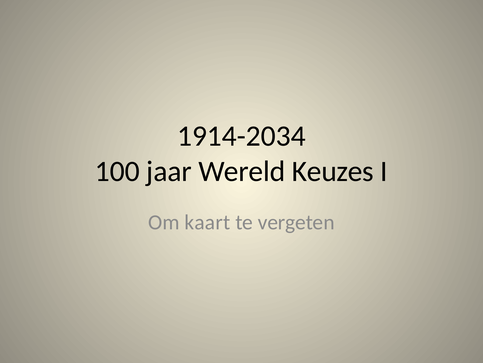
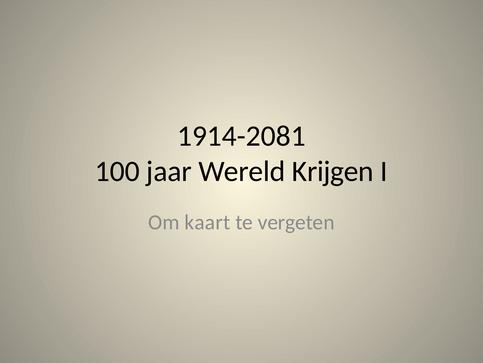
1914-2034: 1914-2034 -> 1914-2081 (241, 136)
Keuzes: Keuzes -> Krijgen (333, 171)
